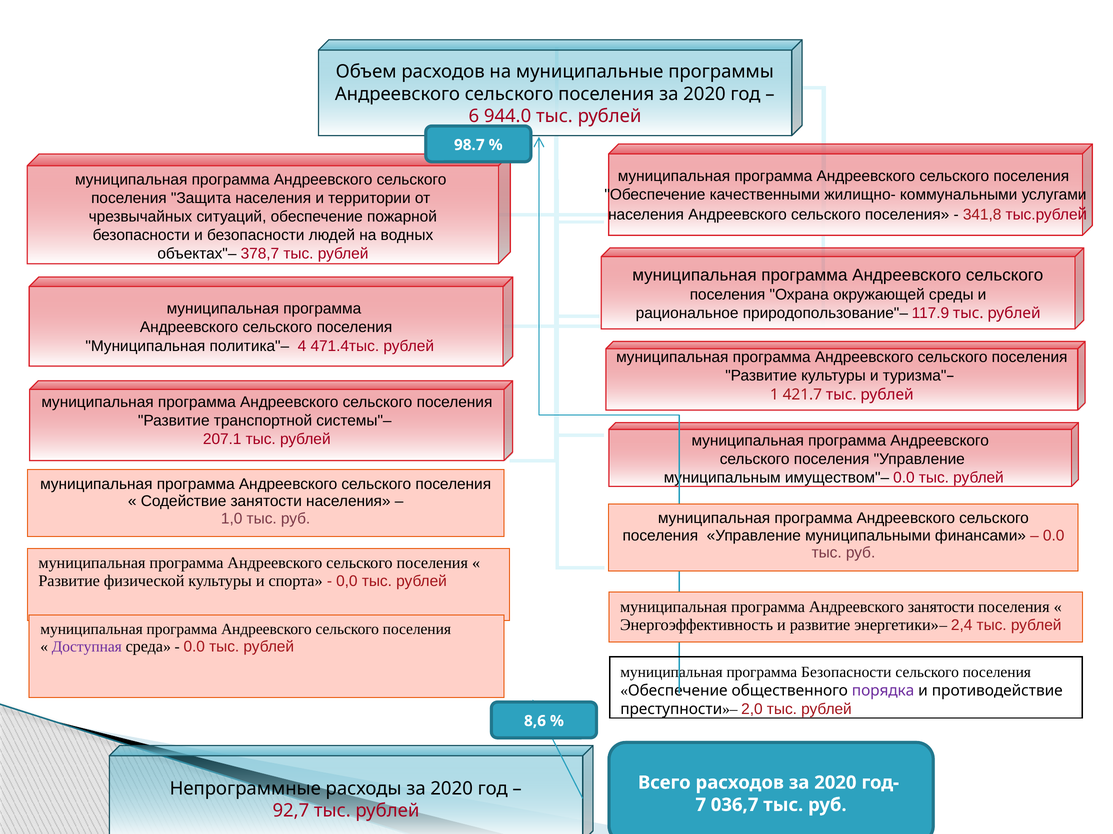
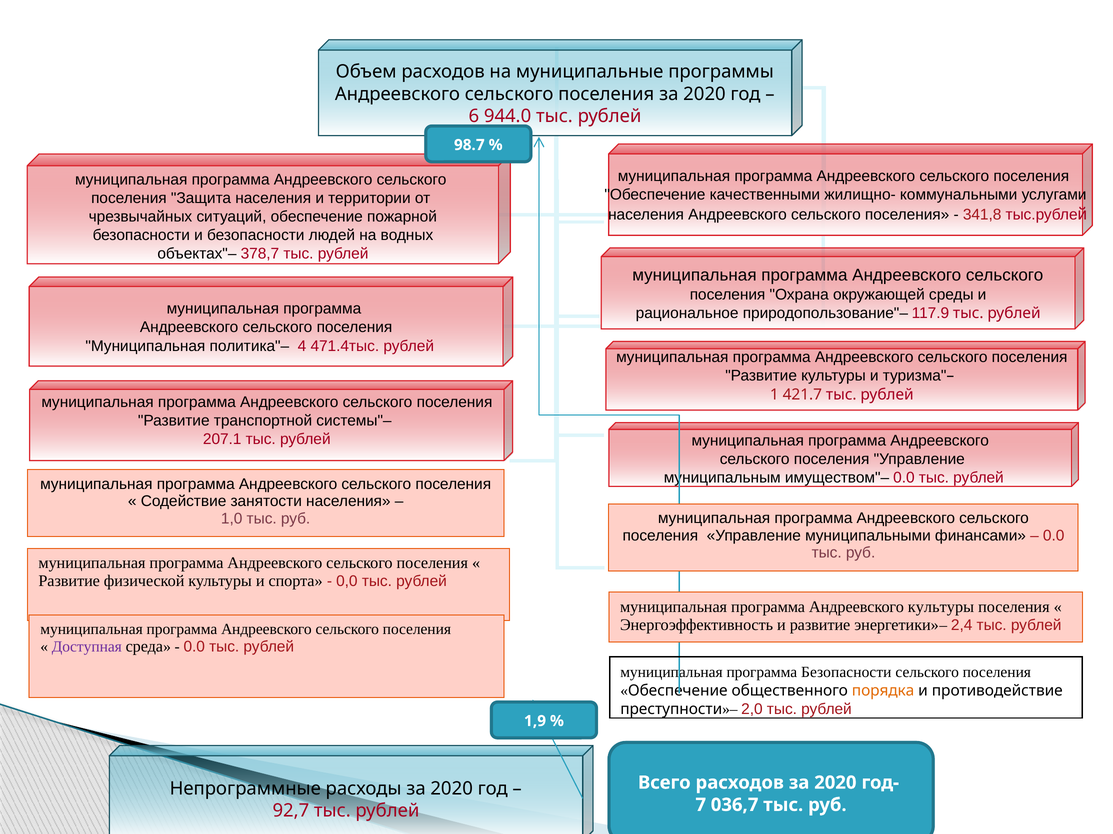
Андреевского занятости: занятости -> культуры (941, 607)
порядка colour: purple -> orange (883, 691)
8,6: 8,6 -> 1,9 (535, 722)
